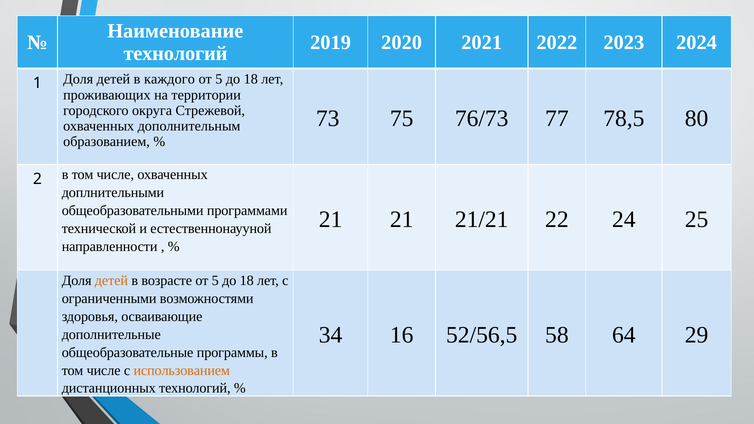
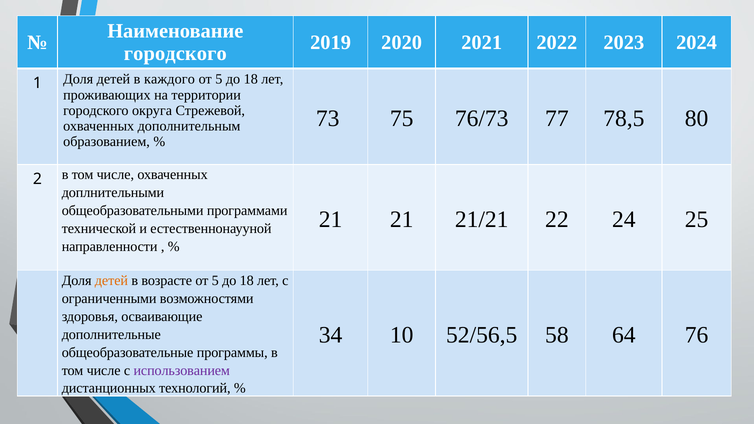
технологий: технологий -> городского (175, 54)
16: 16 -> 10 (402, 335)
29: 29 -> 76 (697, 335)
использованием colour: orange -> purple (182, 370)
